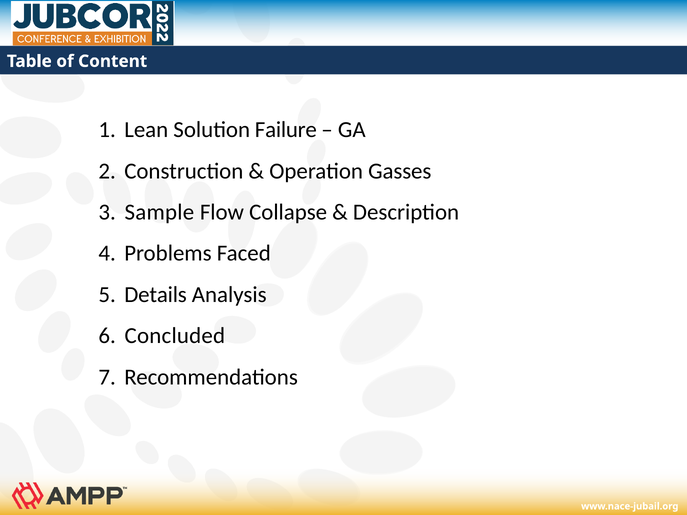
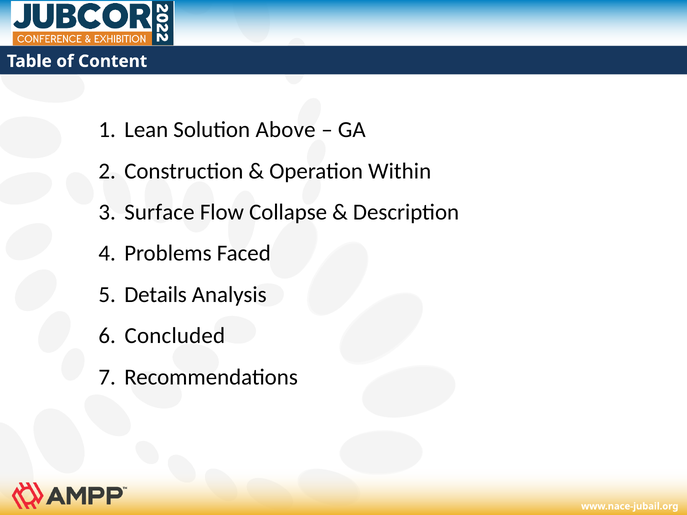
Failure: Failure -> Above (286, 130)
Gasses: Gasses -> Within (400, 171)
Sample: Sample -> Surface (159, 212)
